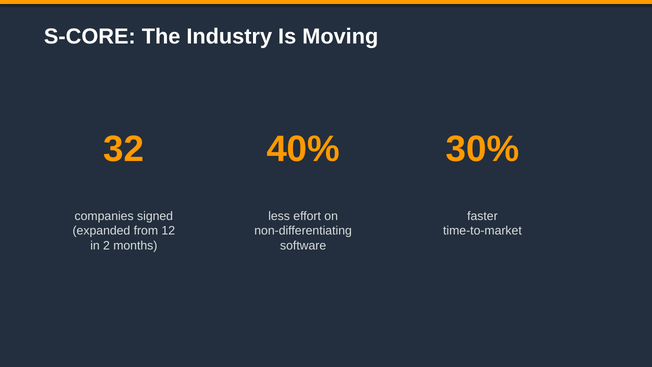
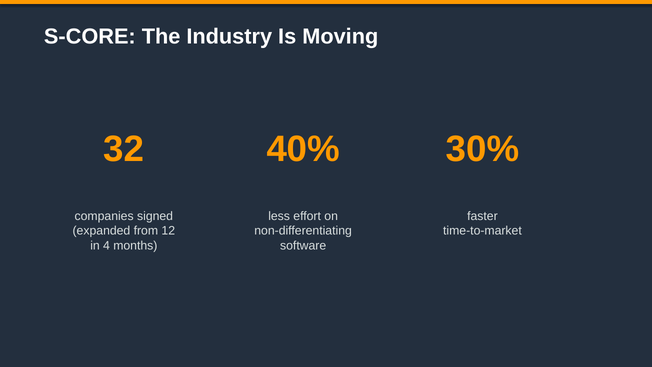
2: 2 -> 4 (107, 245)
